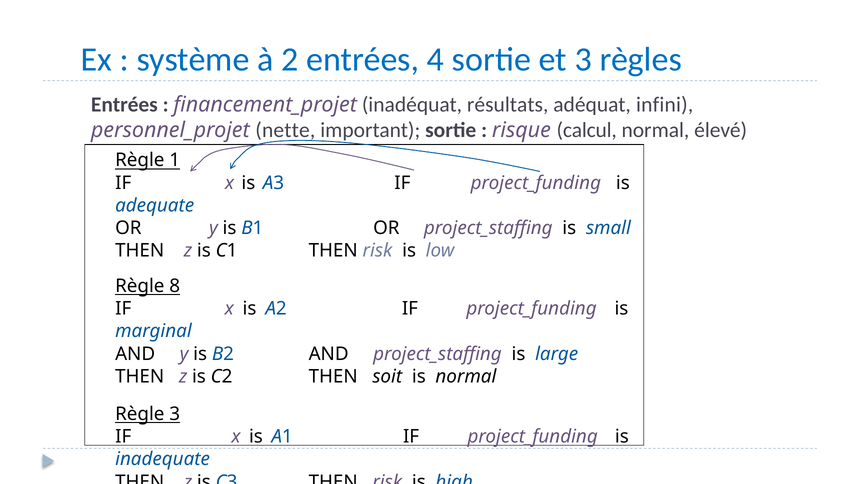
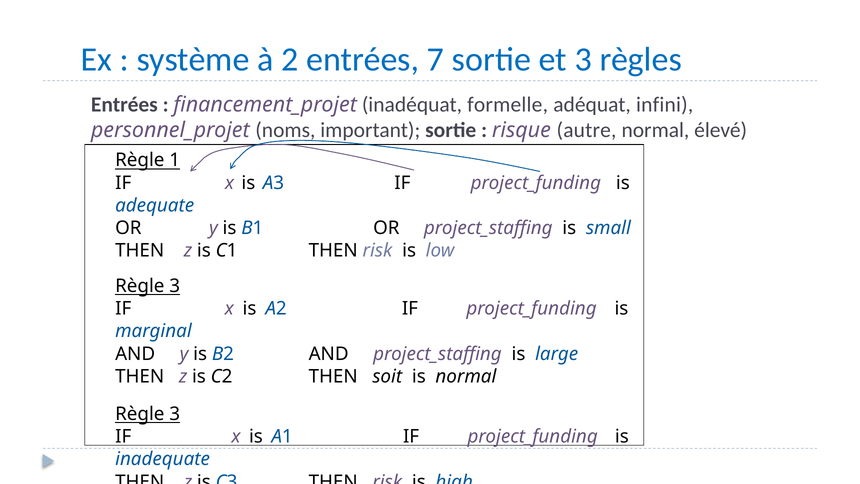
4: 4 -> 7 (436, 59)
résultats: résultats -> formelle (508, 104)
nette: nette -> noms (285, 130)
calcul: calcul -> autre (587, 130)
8: 8 -> 3 (175, 286)
